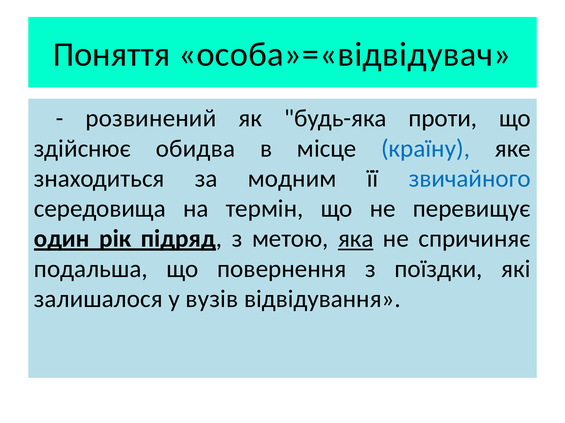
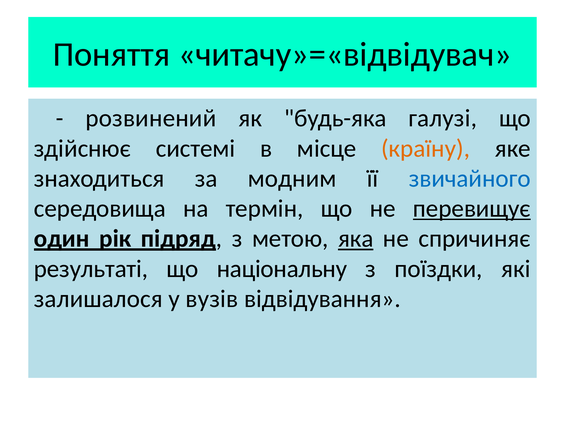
особа»=«відвідувач: особа»=«відвідувач -> читачу»=«відвідувач (345, 55)
проти: проти -> галузі (443, 119)
обидва: обидва -> системі (196, 149)
країну colour: blue -> orange (425, 149)
перевищує underline: none -> present (472, 209)
подальша: подальша -> результаті (91, 269)
повернення: повернення -> національну (282, 269)
